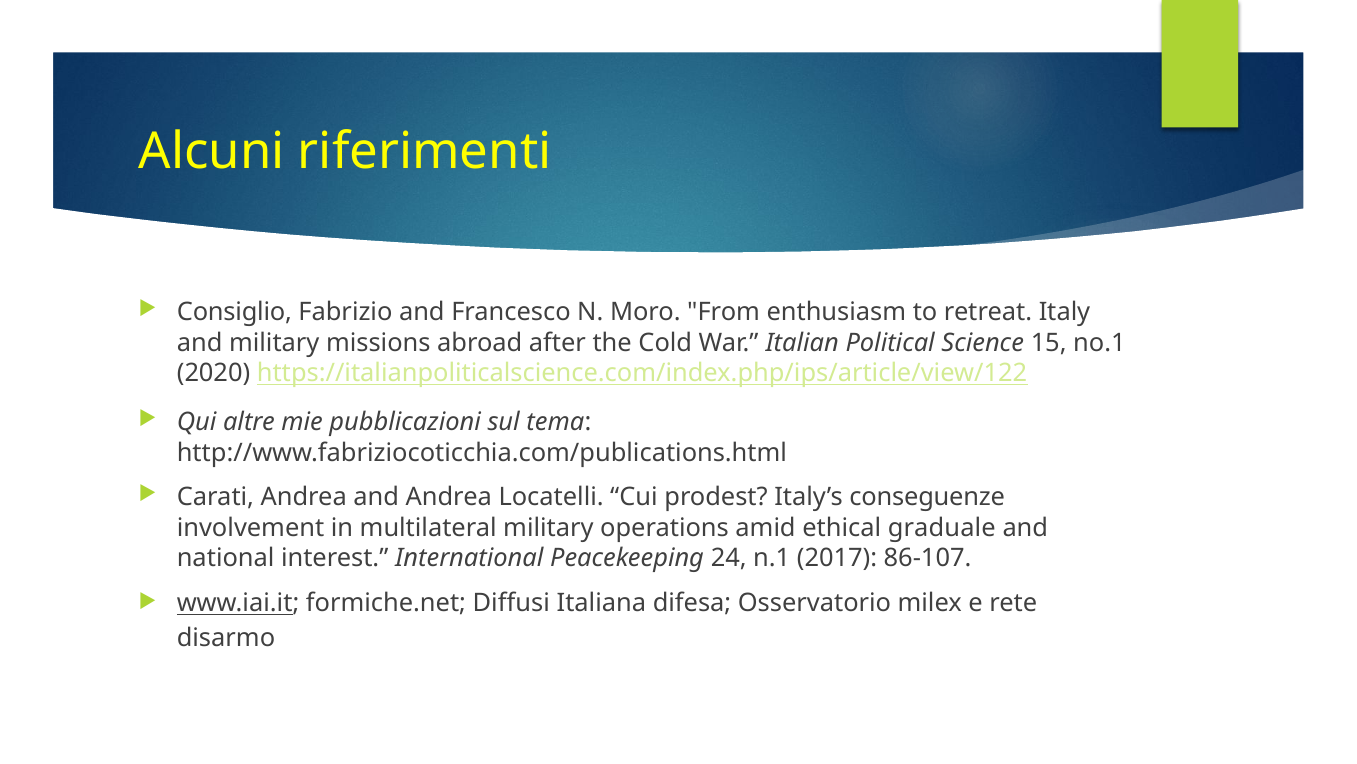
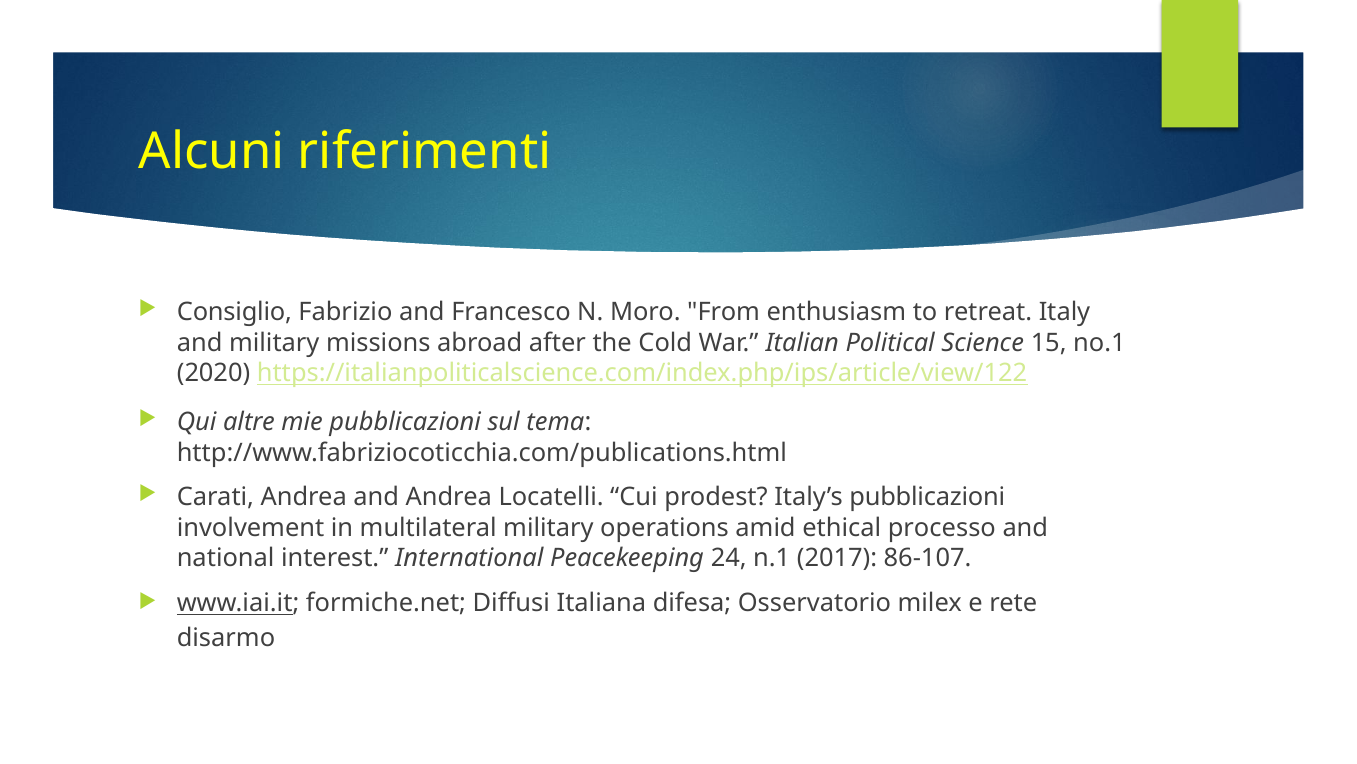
Italy’s conseguenze: conseguenze -> pubblicazioni (927, 497)
graduale: graduale -> processo (942, 527)
